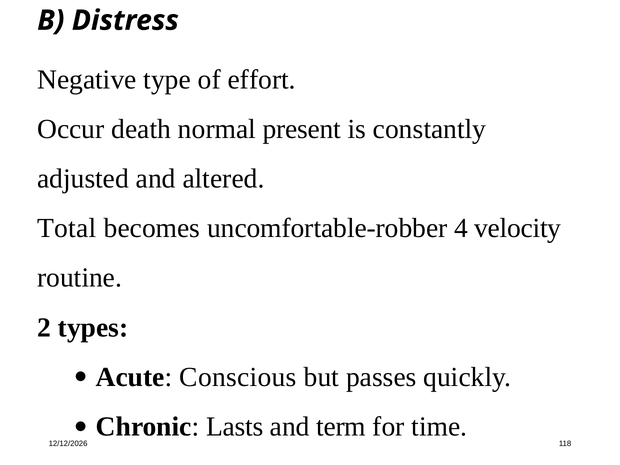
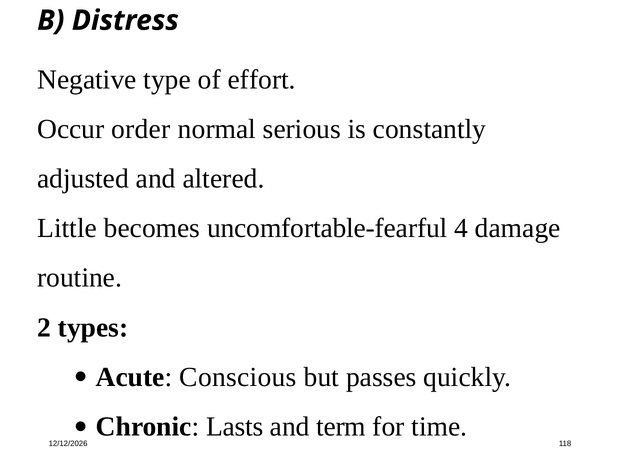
death: death -> order (141, 129)
present: present -> serious (302, 129)
Total: Total -> Little (67, 228)
uncomfortable-robber: uncomfortable-robber -> uncomfortable-fearful (327, 228)
velocity: velocity -> damage (518, 228)
